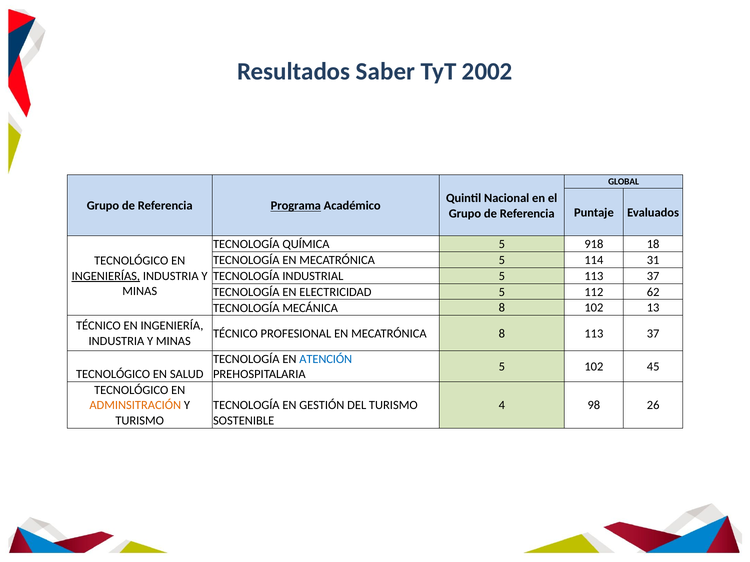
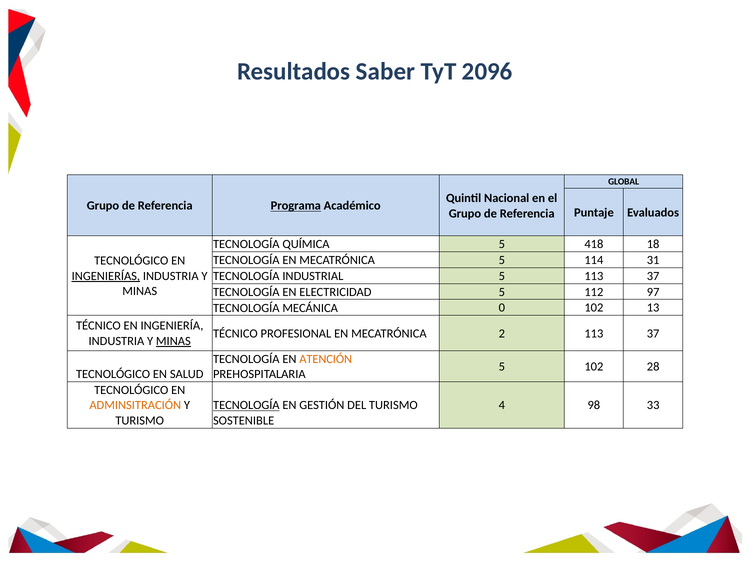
2002: 2002 -> 2096 (487, 71)
918: 918 -> 418 (594, 244)
62: 62 -> 97 (653, 292)
MECÁNICA 8: 8 -> 0 (502, 308)
MECATRÓNICA 8: 8 -> 2 (502, 334)
MINAS underline: none -> present (173, 341)
ATENCIÓN colour: blue -> orange (326, 359)
45: 45 -> 28 (653, 367)
TECNOLOGÍA underline: none -> present (246, 406)
26: 26 -> 33 (653, 406)
